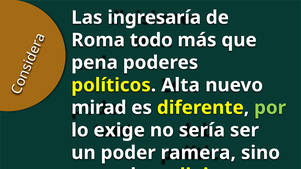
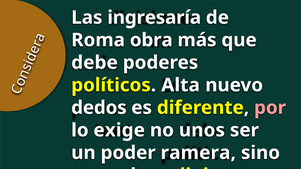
todo: todo -> obra (151, 40)
pena: pena -> debe (94, 63)
mirad: mirad -> dedos (99, 108)
por colour: light green -> pink (270, 108)
sería: sería -> unos (202, 130)
